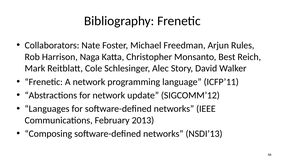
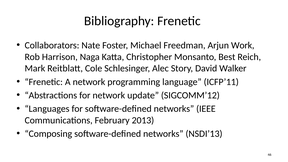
Rules: Rules -> Work (243, 45)
